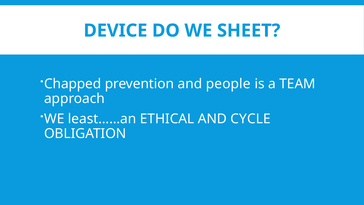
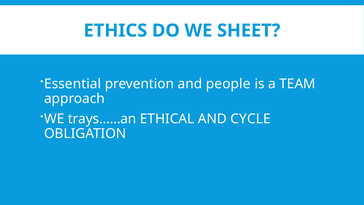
DEVICE: DEVICE -> ETHICS (115, 31)
Chapped: Chapped -> Essential (73, 84)
least……an: least……an -> trays……an (102, 119)
